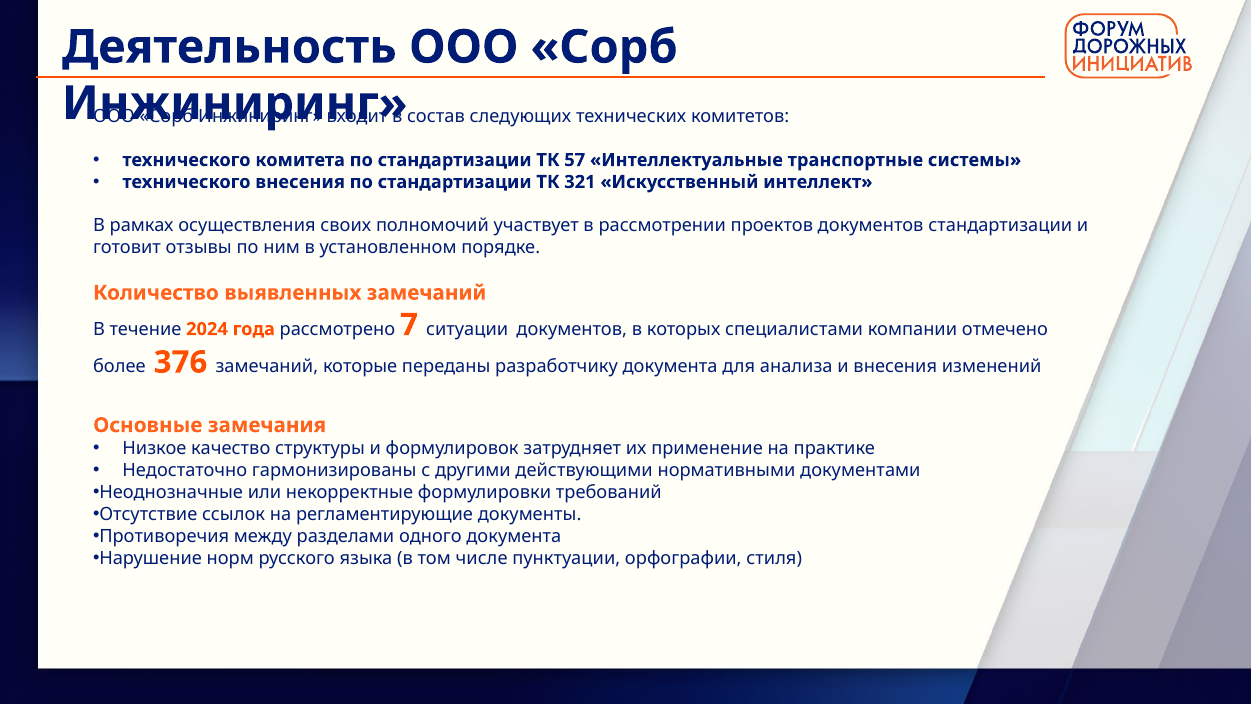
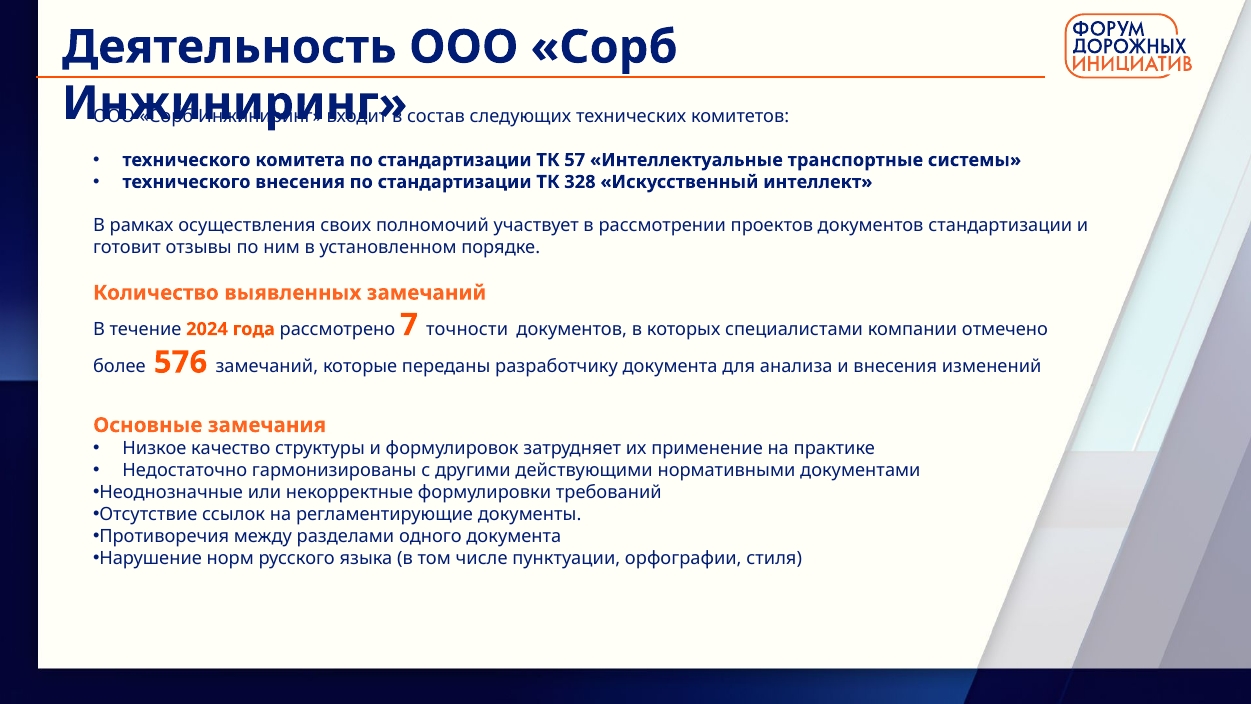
321: 321 -> 328 (580, 182)
ситуации: ситуации -> точности (467, 329)
376: 376 -> 576 (181, 362)
